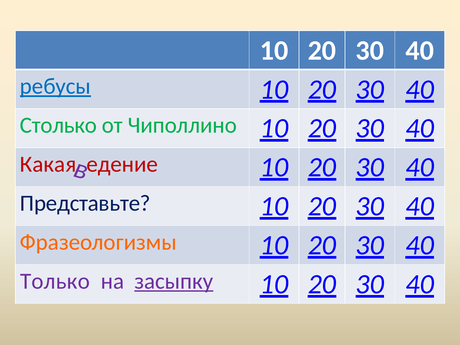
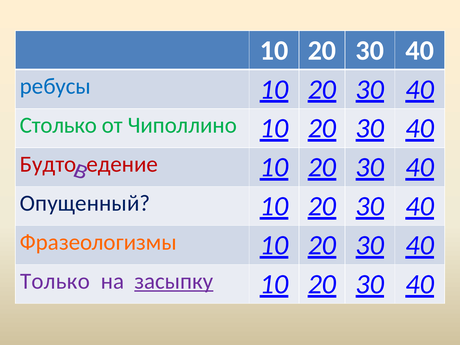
ребусы underline: present -> none (55, 86)
Какая: Какая -> Будто (48, 164)
Представьте: Представьте -> Опущенный (85, 203)
